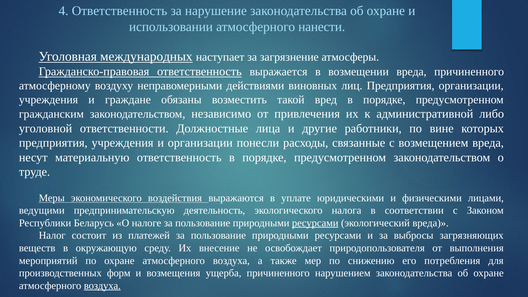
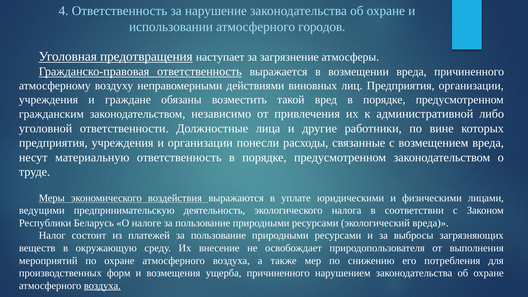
нанести: нанести -> городов (322, 27)
международных: международных -> предотвращения (146, 57)
ресурсами underline: present -> none (315, 223)
